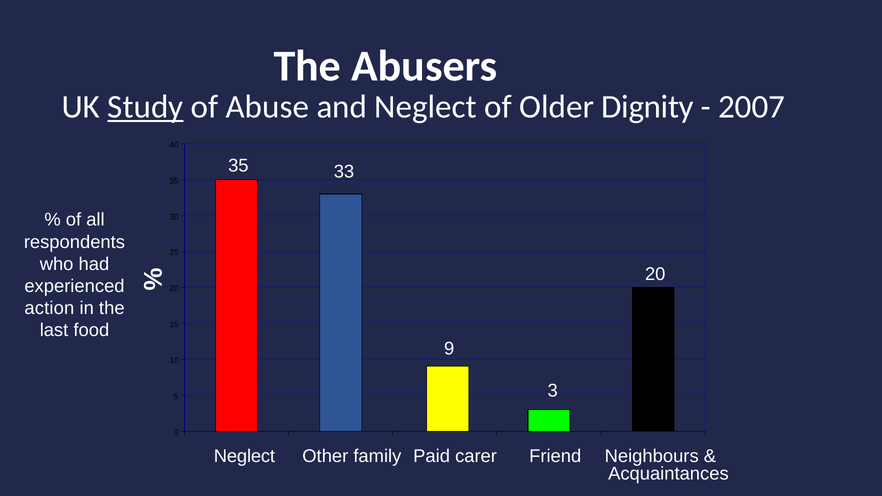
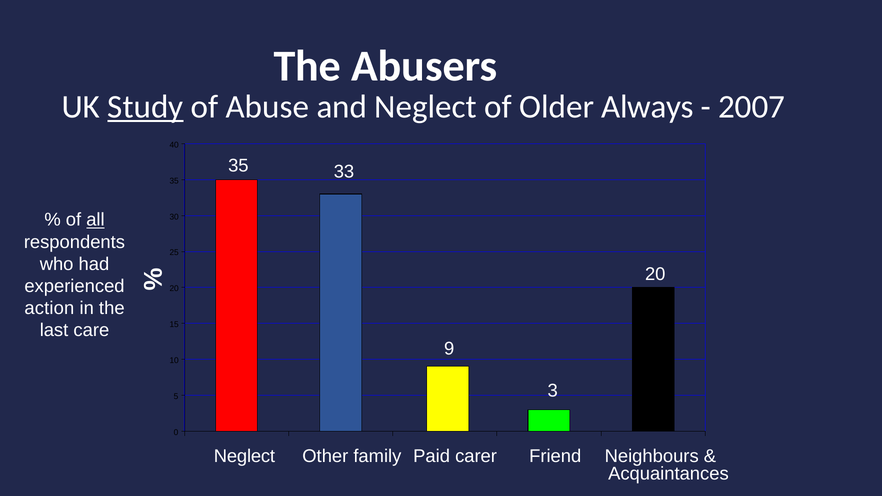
Dignity: Dignity -> Always (647, 107)
all underline: none -> present (95, 220)
food: food -> care (91, 330)
